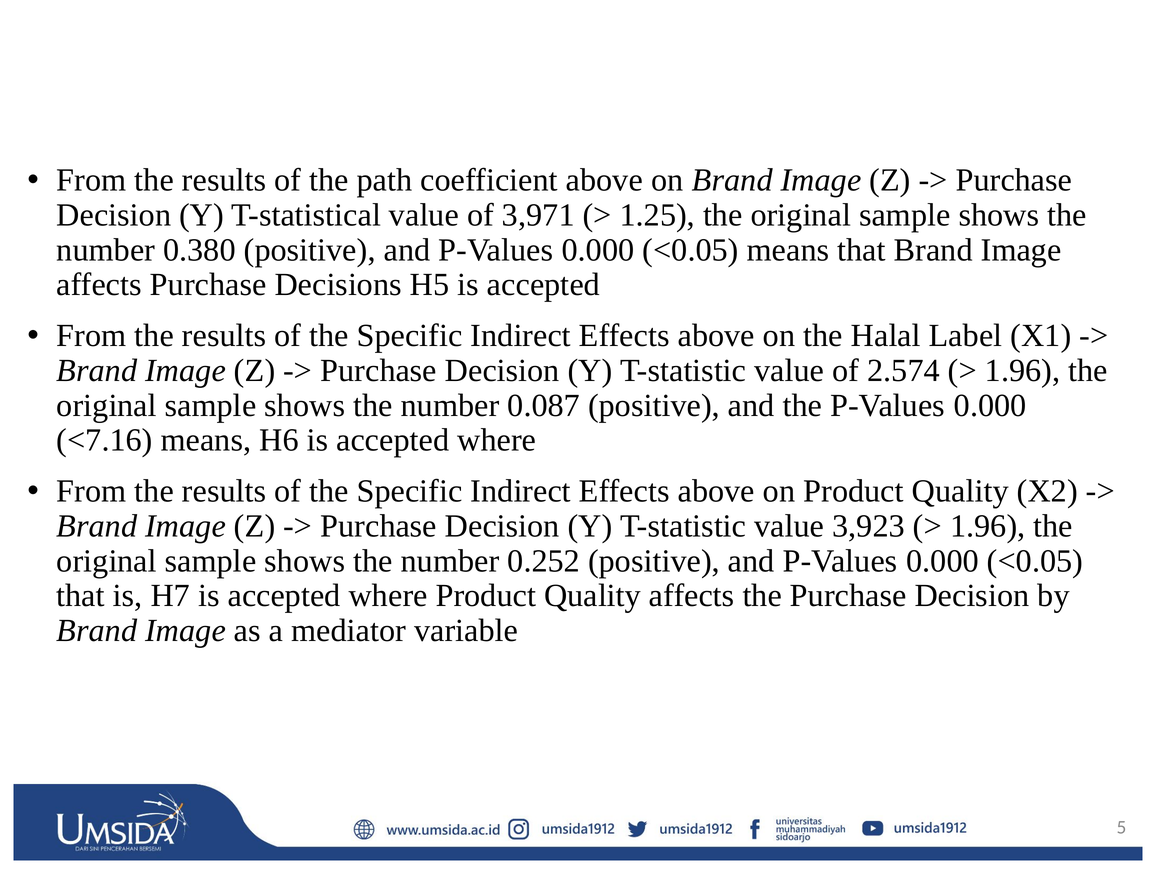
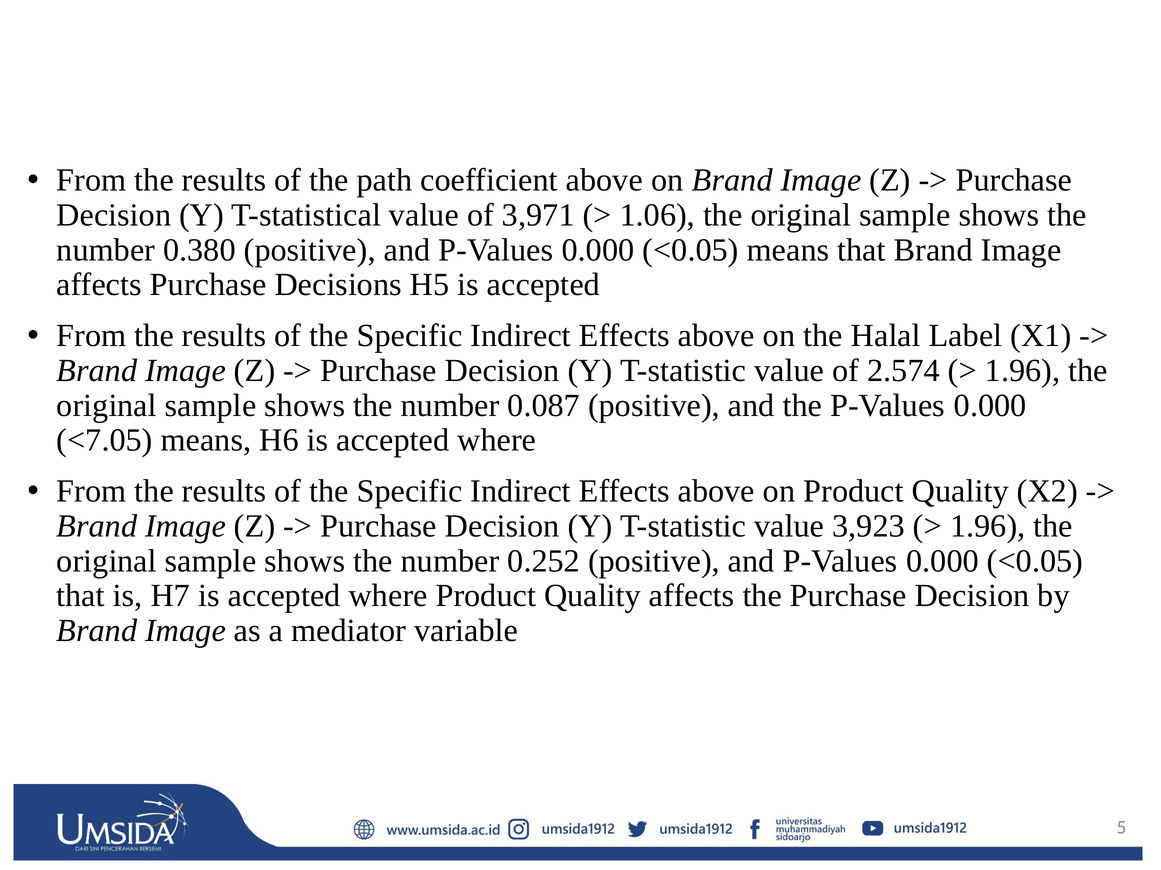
1.25: 1.25 -> 1.06 (657, 215)
<7.16: <7.16 -> <7.05 (105, 441)
